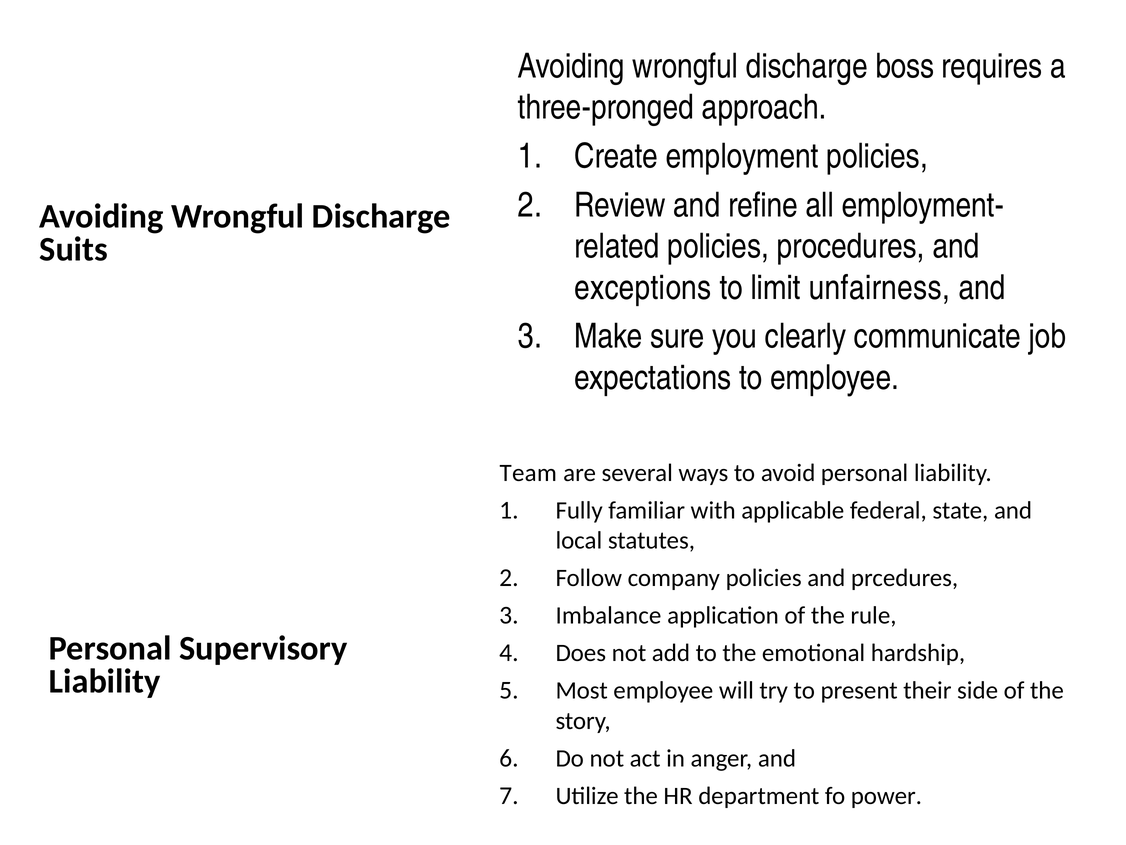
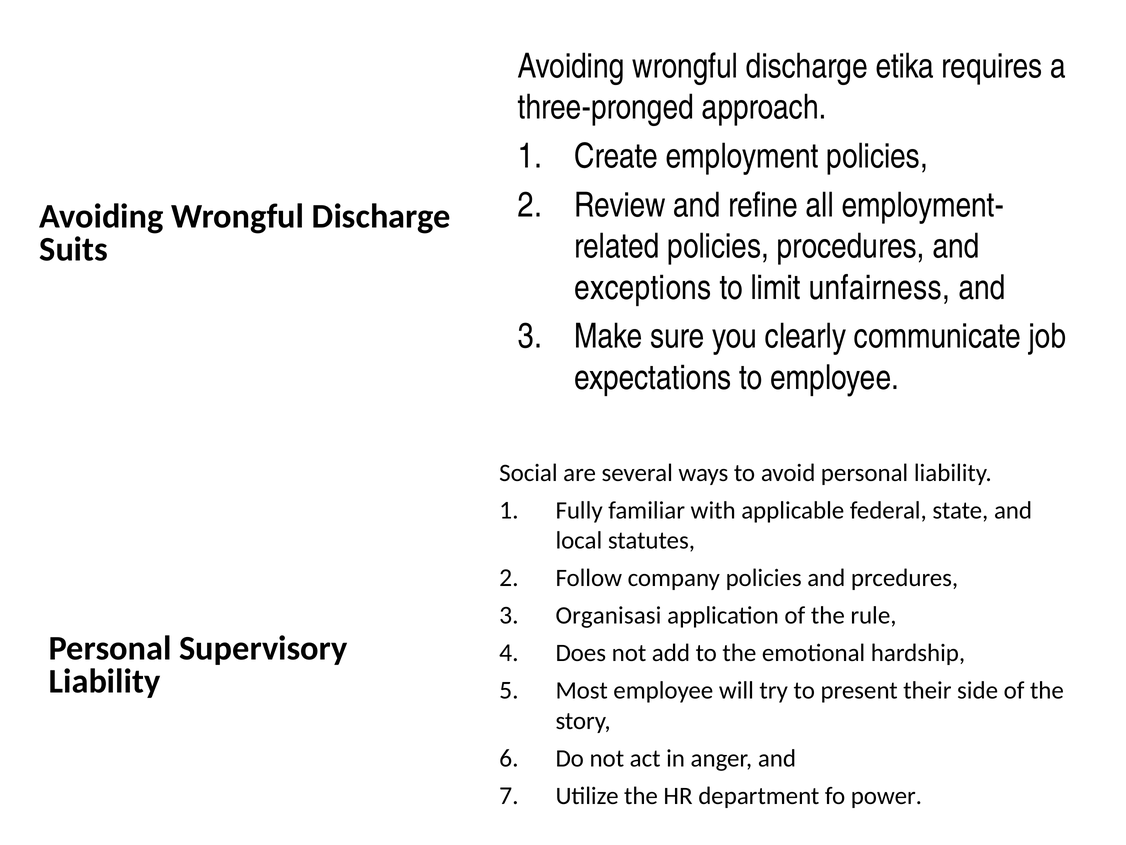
boss: boss -> etika (905, 66)
Team: Team -> Social (528, 473)
Imbalance: Imbalance -> Organisasi (608, 615)
